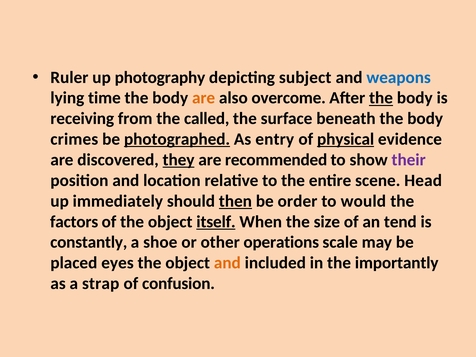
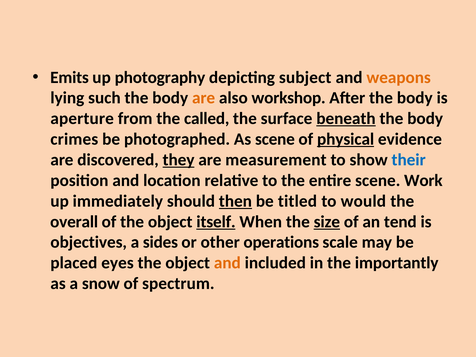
Ruler: Ruler -> Emits (70, 77)
weapons colour: blue -> orange (399, 77)
time: time -> such (104, 98)
overcome: overcome -> workshop (289, 98)
the underline: present -> none (381, 98)
receiving: receiving -> aperture (82, 119)
beneath underline: none -> present (346, 119)
photographed underline: present -> none (177, 139)
As entry: entry -> scene (275, 139)
recommended: recommended -> measurement (276, 160)
their colour: purple -> blue (409, 160)
Head: Head -> Work (423, 180)
order: order -> titled (297, 201)
factors: factors -> overall (74, 222)
size underline: none -> present (327, 222)
constantly: constantly -> objectives (89, 242)
shoe: shoe -> sides (160, 242)
strap: strap -> snow (101, 284)
confusion: confusion -> spectrum (178, 284)
